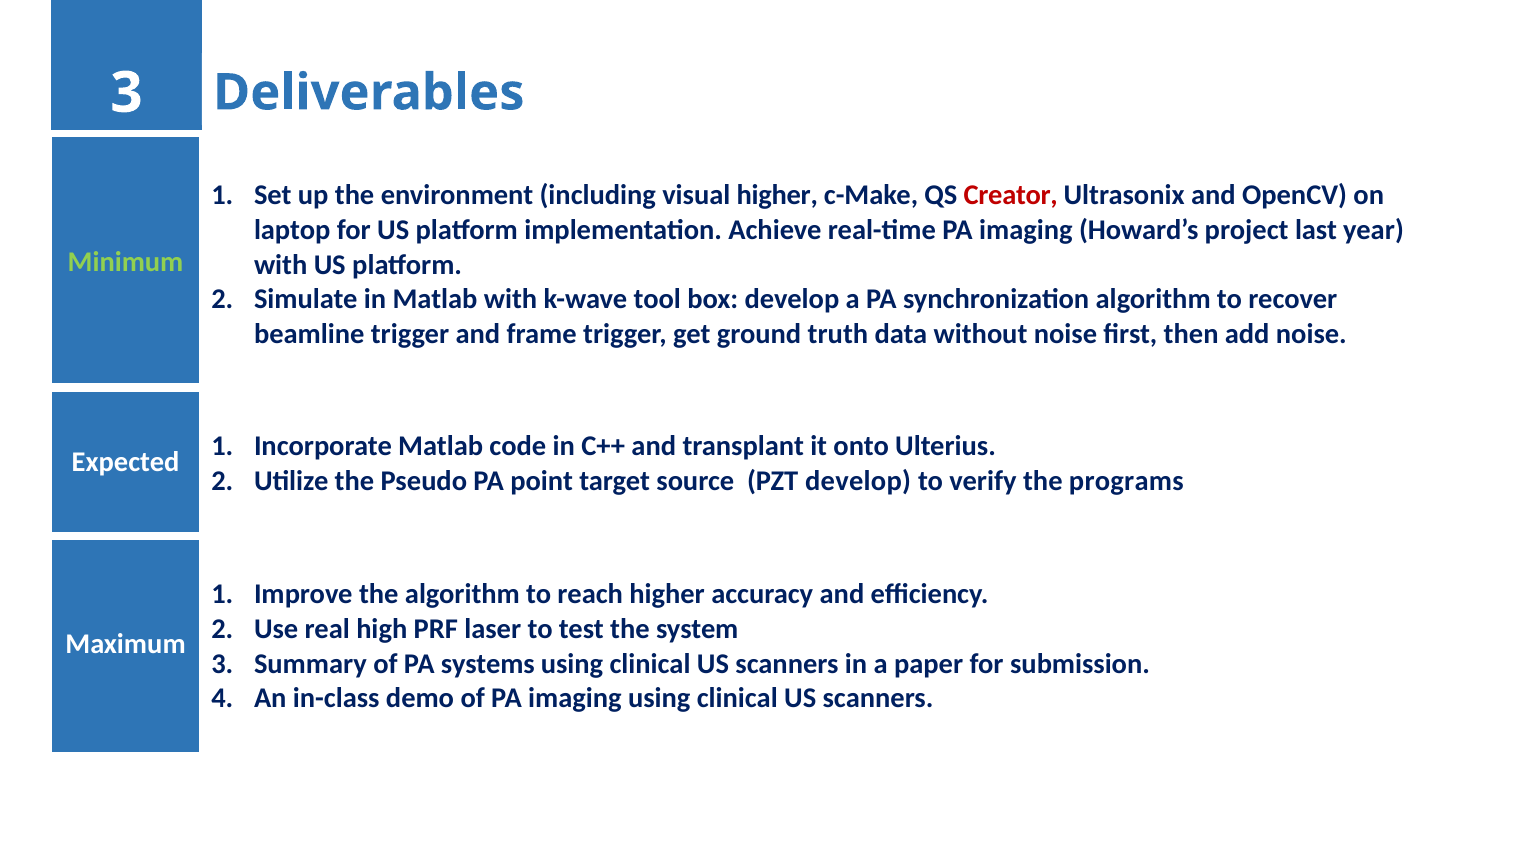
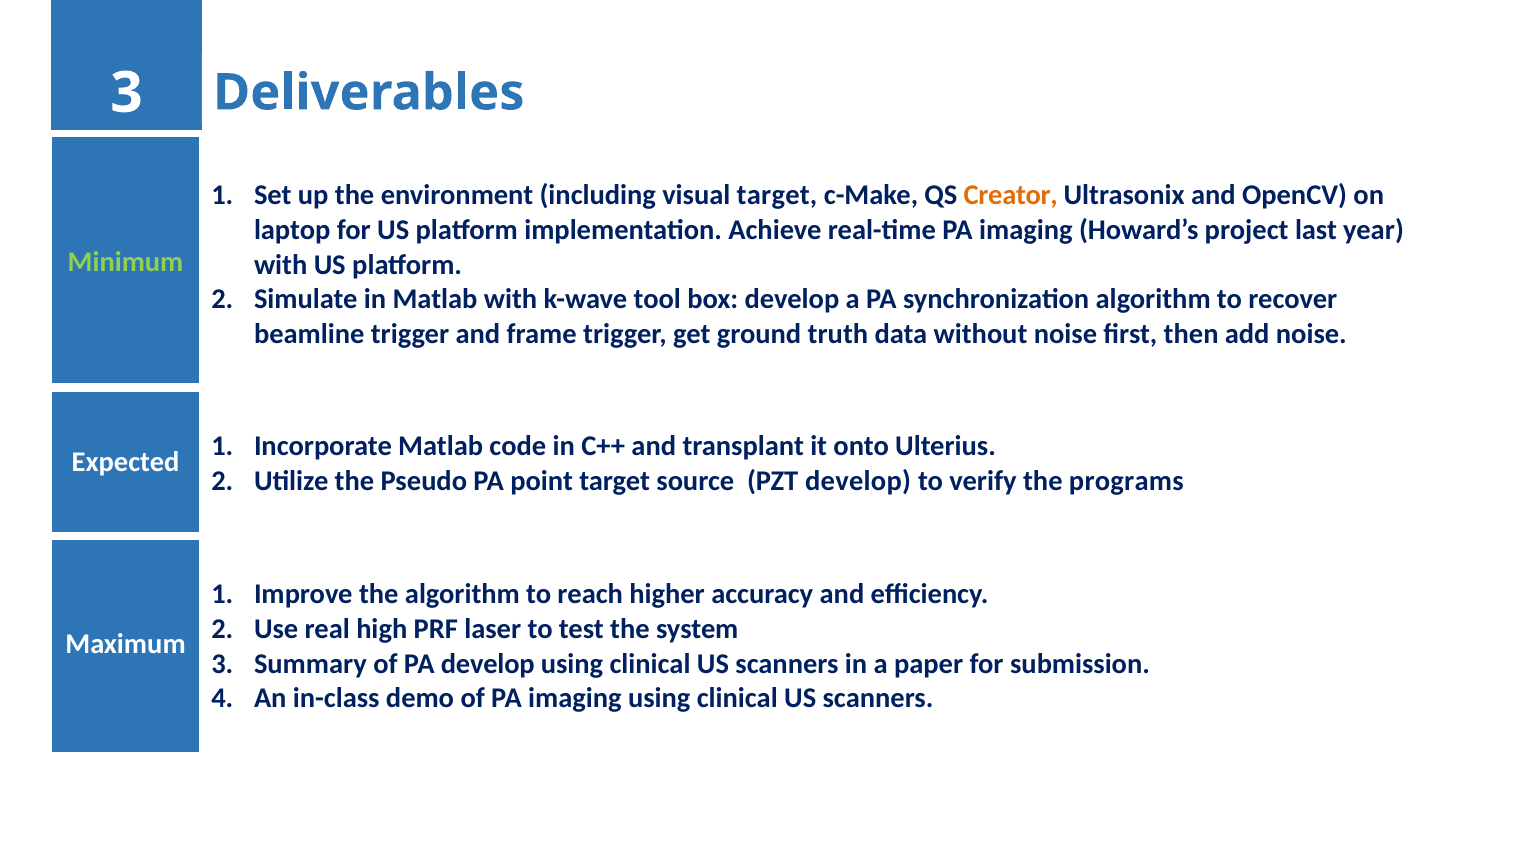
visual higher: higher -> target (777, 195)
Creator colour: red -> orange (1011, 195)
PA systems: systems -> develop (488, 664)
